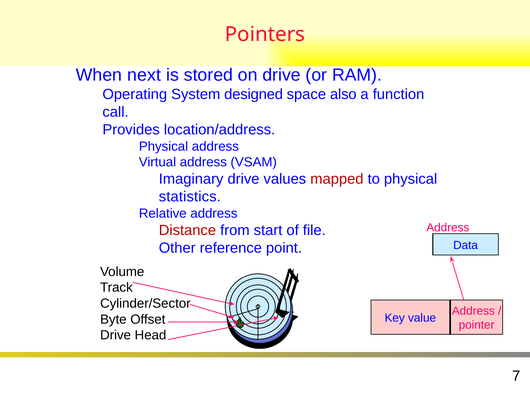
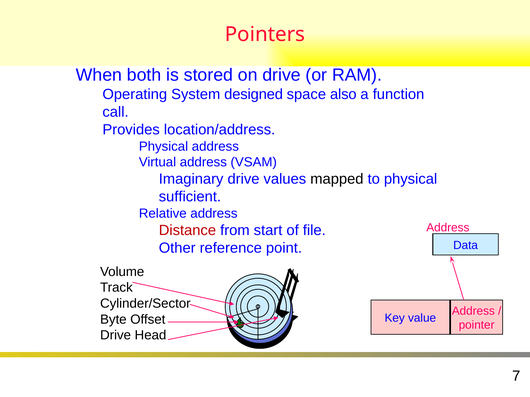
next: next -> both (144, 75)
mapped colour: red -> black (337, 179)
statistics: statistics -> sufficient (190, 197)
